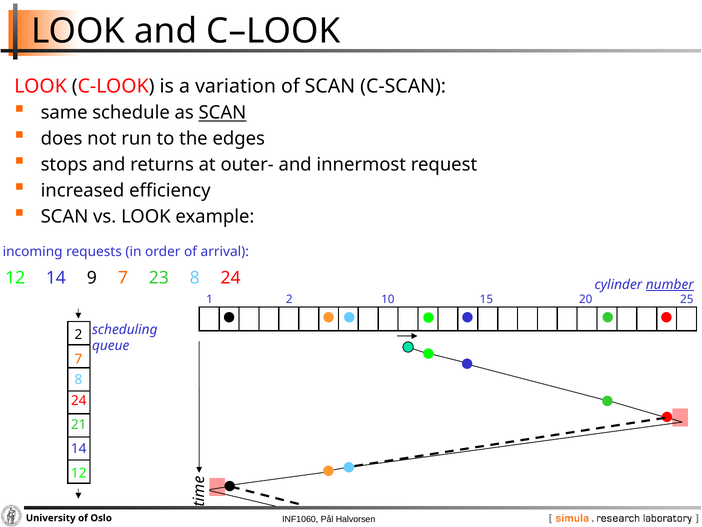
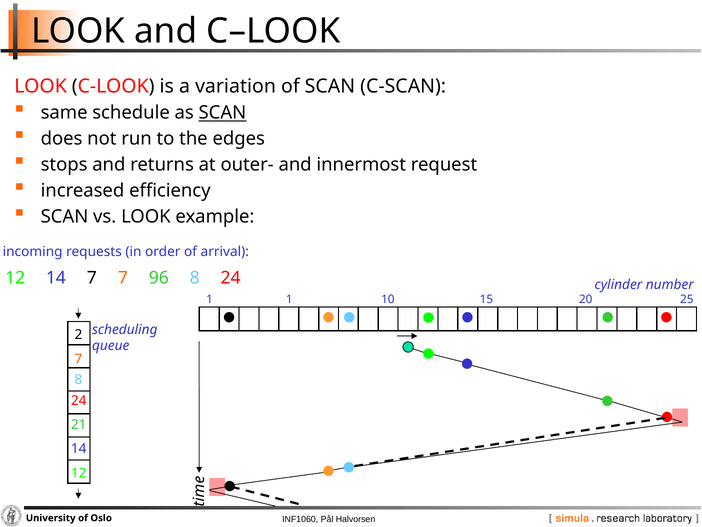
14 9: 9 -> 7 (92, 278)
23: 23 -> 96 (159, 278)
number underline: present -> none (670, 285)
1 2: 2 -> 1 (289, 299)
